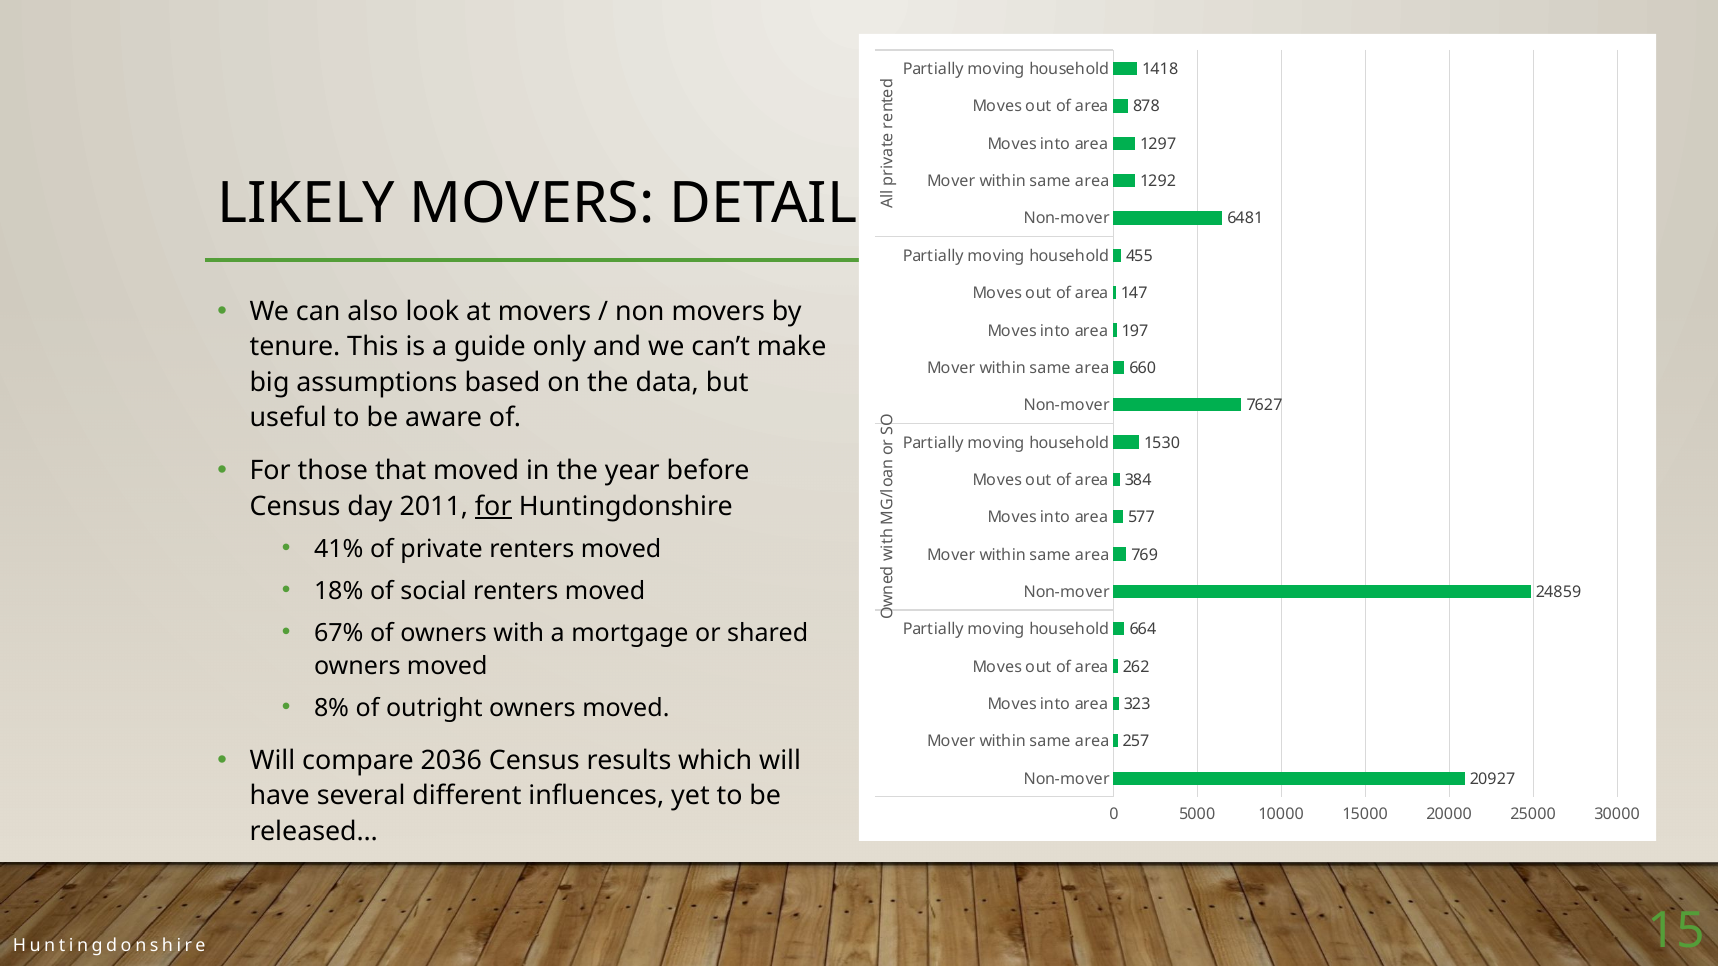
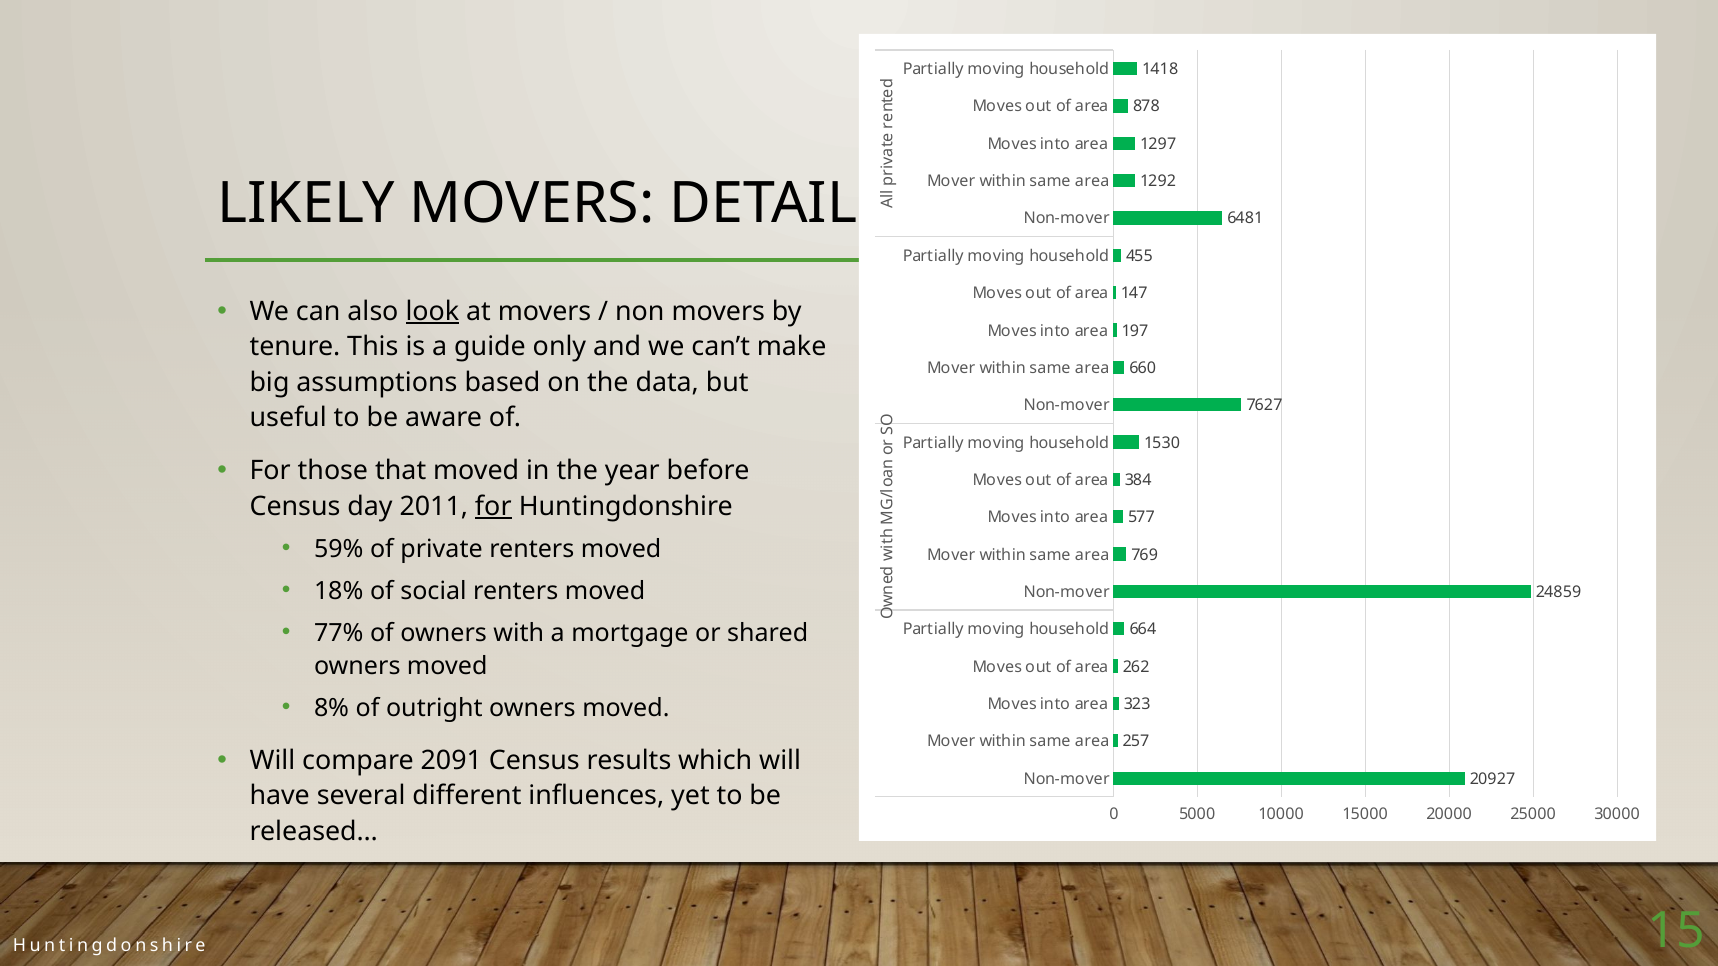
look underline: none -> present (432, 312)
41%: 41% -> 59% (339, 550)
67%: 67% -> 77% (339, 634)
2036: 2036 -> 2091 (451, 761)
